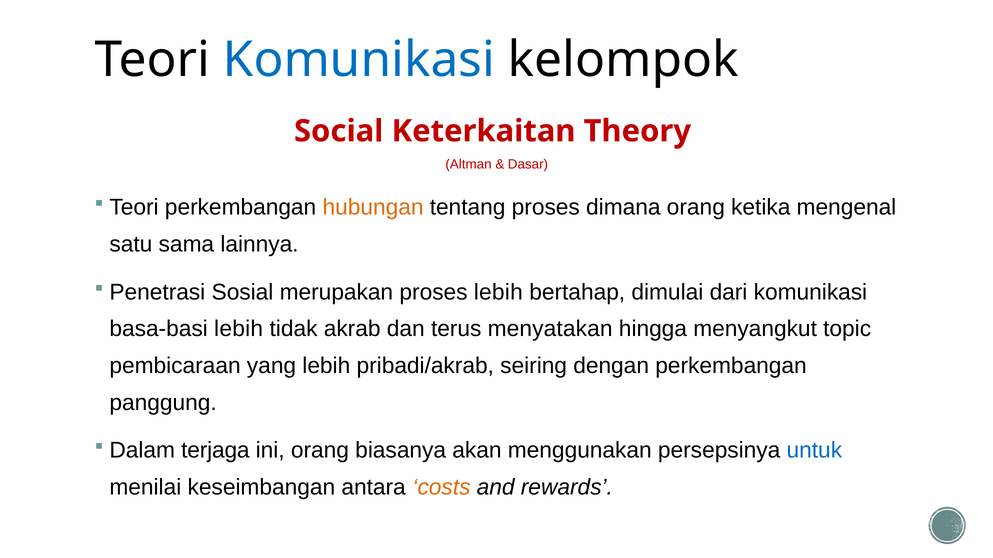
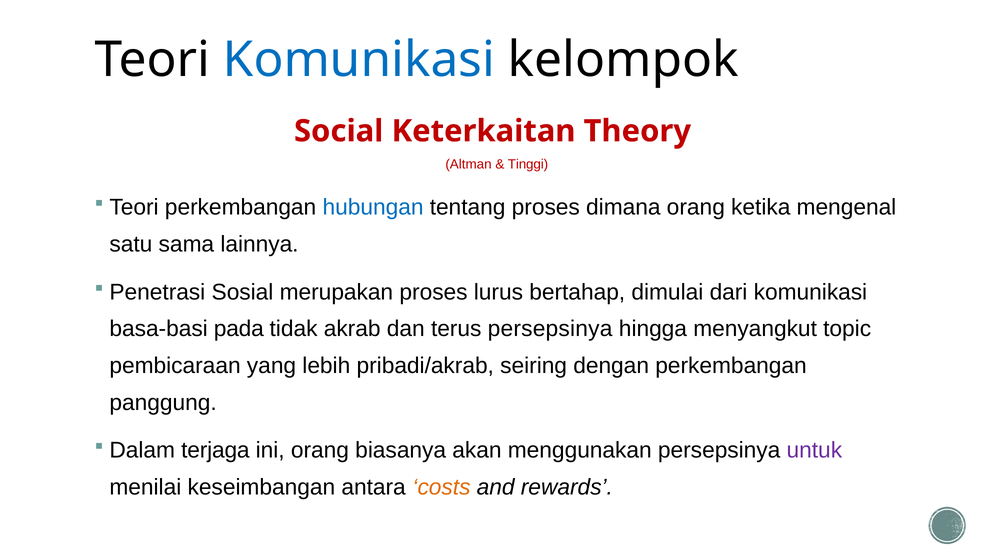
Dasar: Dasar -> Tinggi (528, 165)
hubungan colour: orange -> blue (373, 208)
proses lebih: lebih -> lurus (498, 292)
basa-basi lebih: lebih -> pada (239, 329)
terus menyatakan: menyatakan -> persepsinya (550, 329)
untuk colour: blue -> purple (814, 451)
